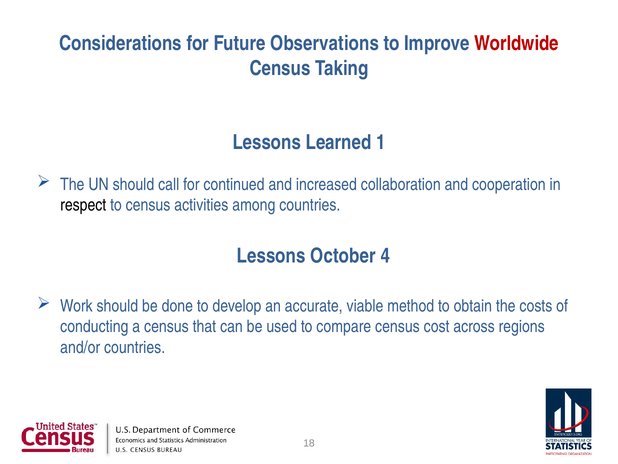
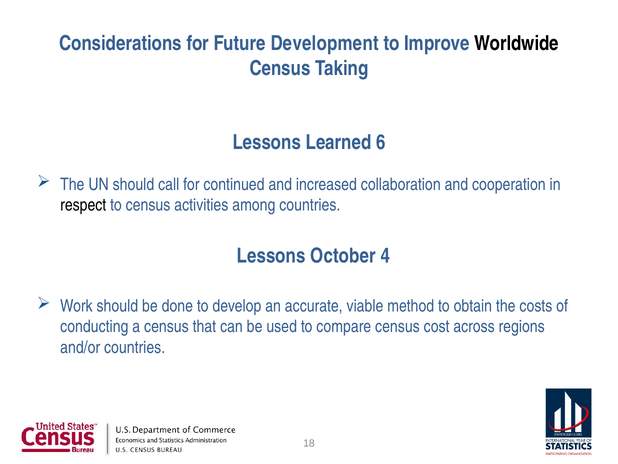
Observations: Observations -> Development (325, 44)
Worldwide colour: red -> black (516, 44)
1: 1 -> 6 (381, 143)
